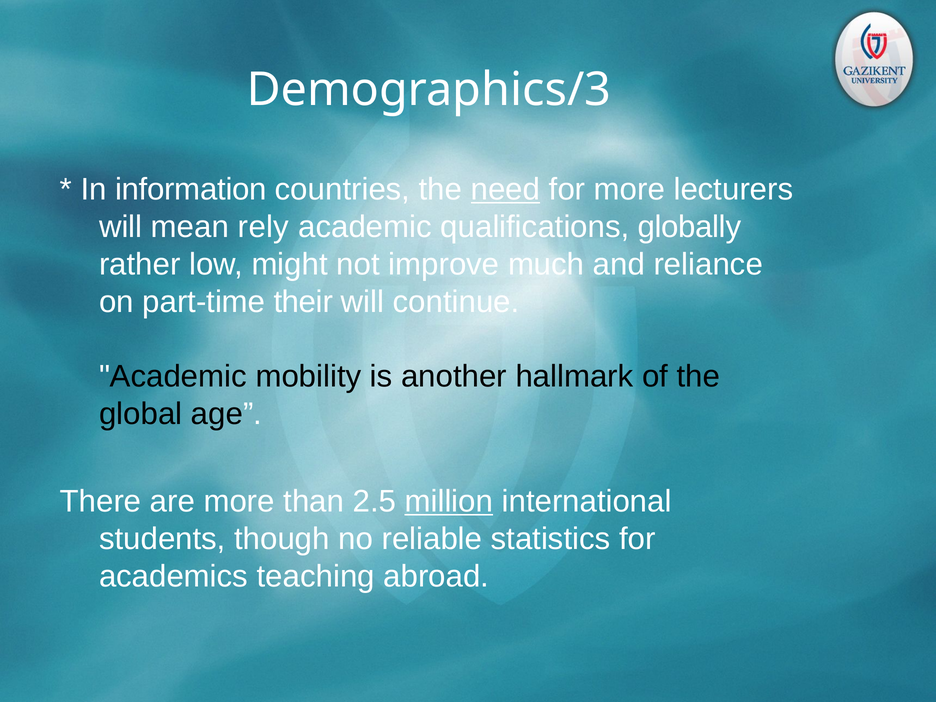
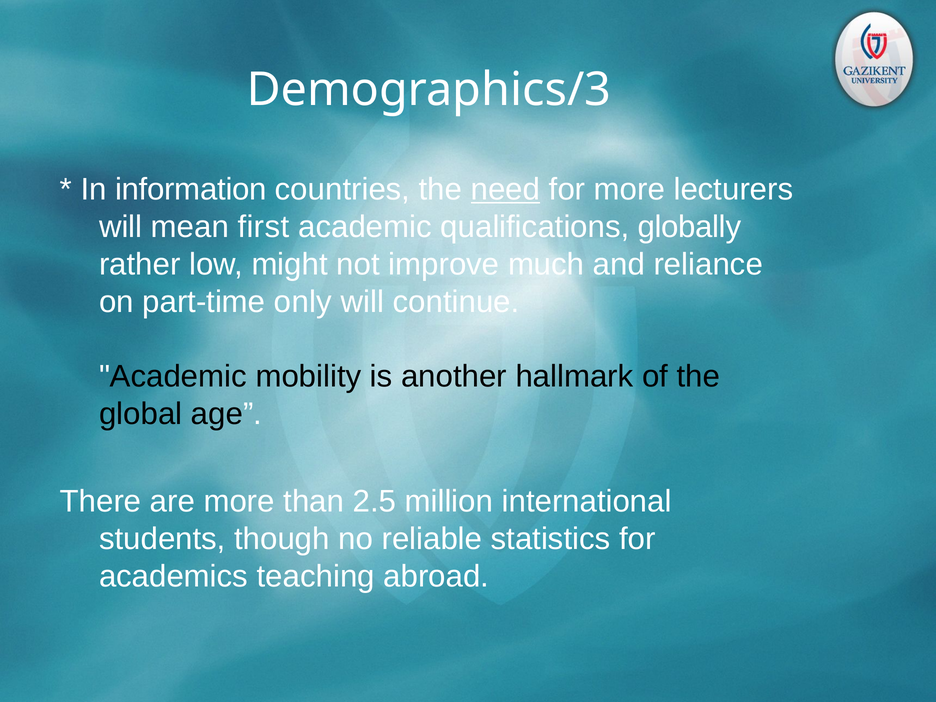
rely: rely -> first (263, 227)
their: their -> only (303, 302)
million underline: present -> none (449, 501)
